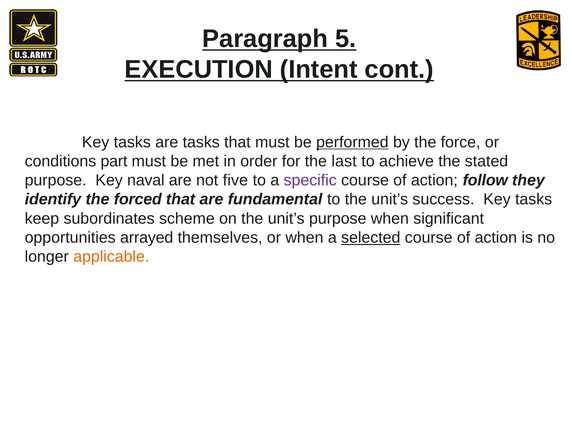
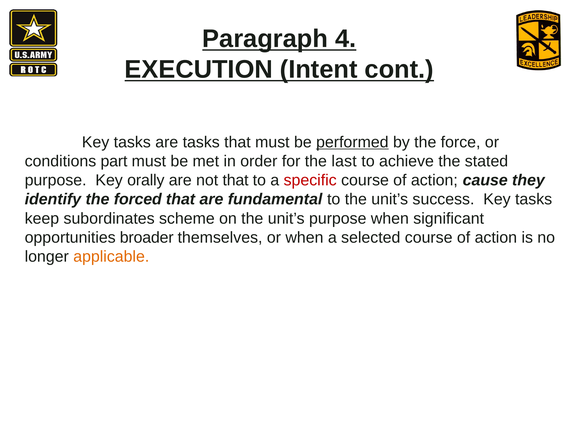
5: 5 -> 4 (346, 39)
naval: naval -> orally (146, 180)
not five: five -> that (236, 180)
specific colour: purple -> red (310, 180)
follow: follow -> cause (485, 180)
arrayed: arrayed -> broader (147, 238)
selected underline: present -> none (371, 238)
